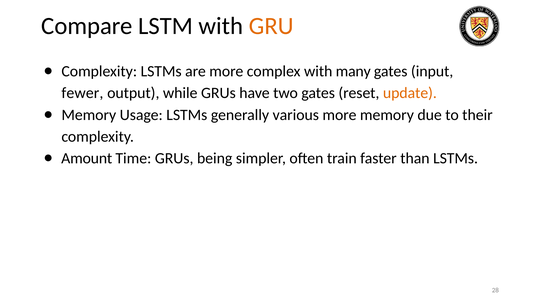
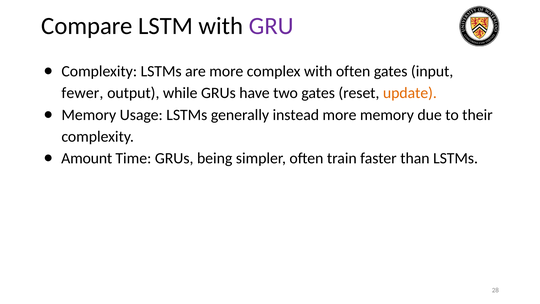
GRU colour: orange -> purple (271, 26)
with many: many -> often (353, 71)
various: various -> instead (296, 115)
